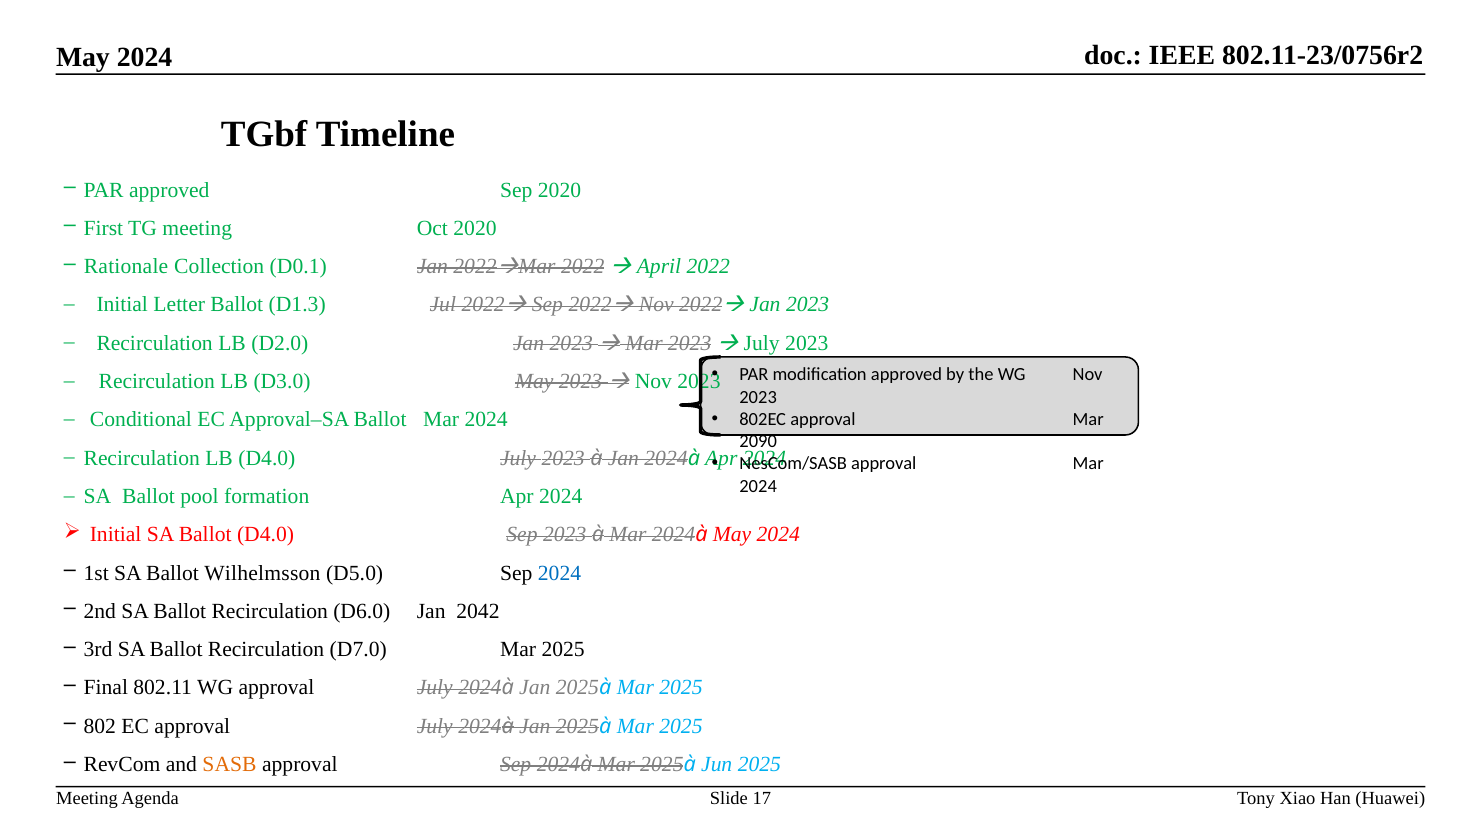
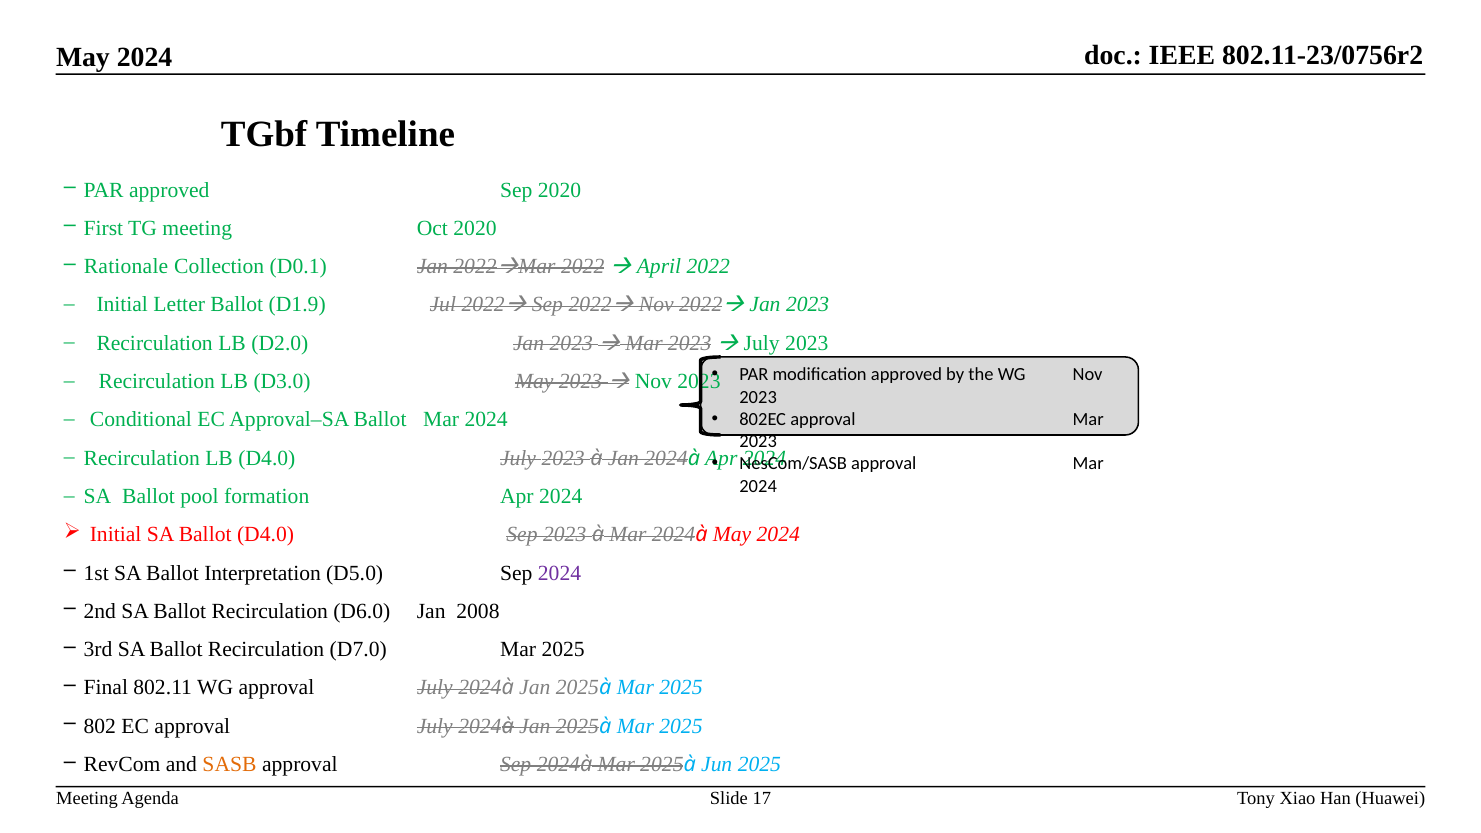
D1.3: D1.3 -> D1.9 (297, 305)
2090: 2090 -> 2023 (758, 442)
Wilhelmsson: Wilhelmsson -> Interpretation (263, 573)
2024 colour: blue -> purple (560, 573)
2042: 2042 -> 2008 (478, 611)
